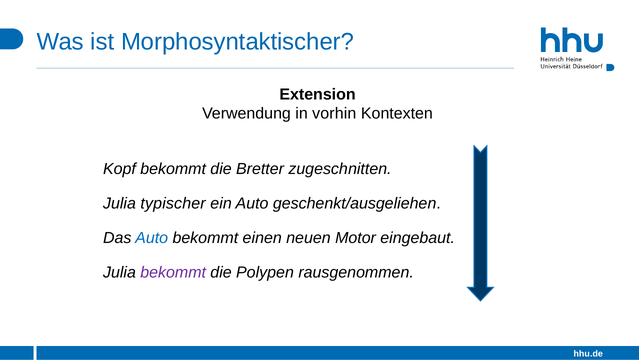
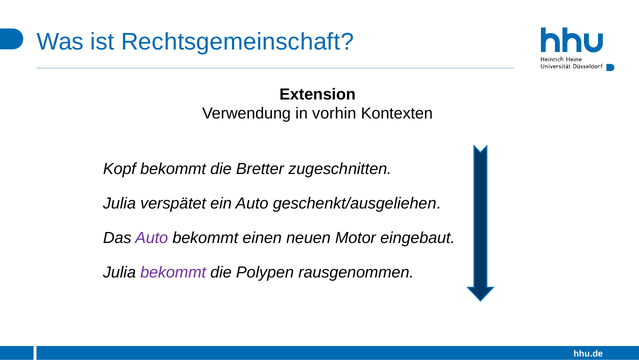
Morphosyntaktischer: Morphosyntaktischer -> Rechtsgemeinschaft (237, 42)
typischer: typischer -> verspätet (173, 203)
Auto colour: blue -> purple (152, 238)
